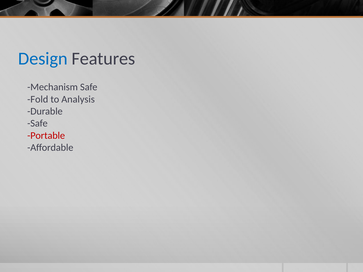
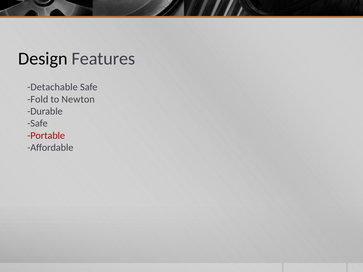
Design colour: blue -> black (43, 59)
Mechanism: Mechanism -> Detachable (53, 87)
Analysis: Analysis -> Newton (78, 99)
